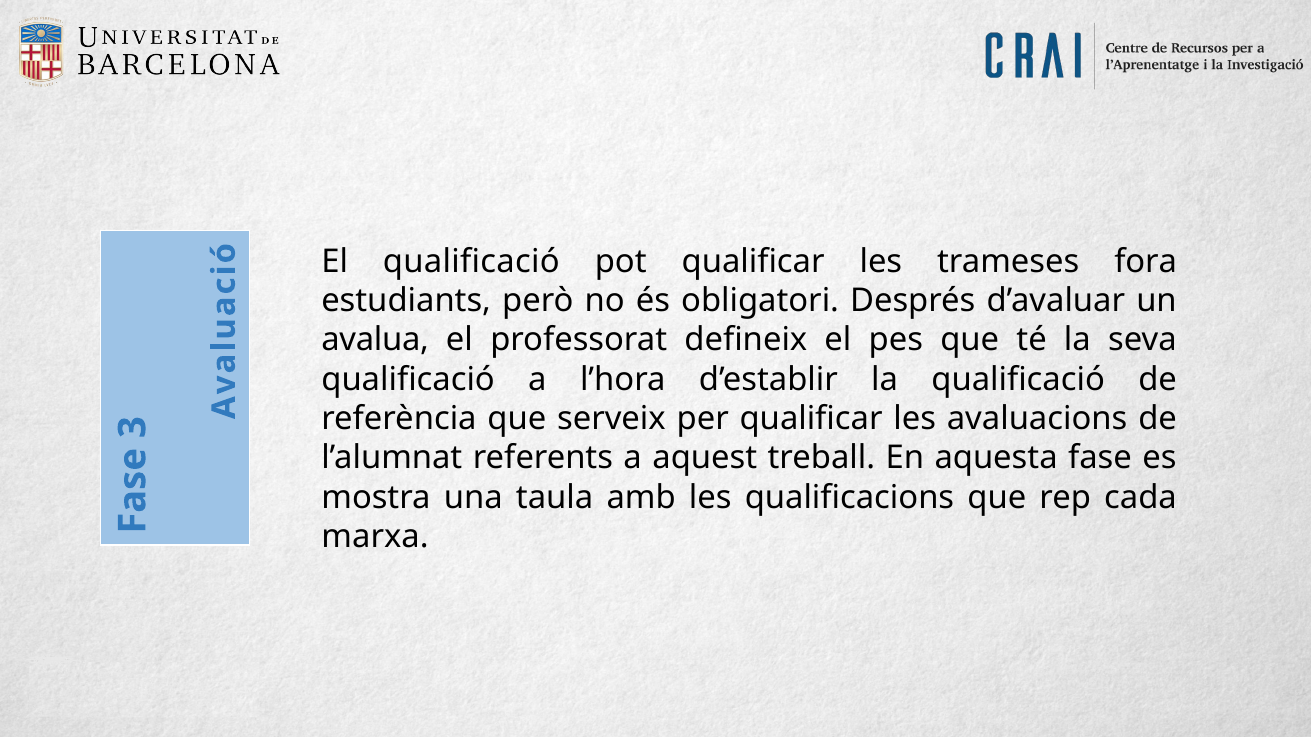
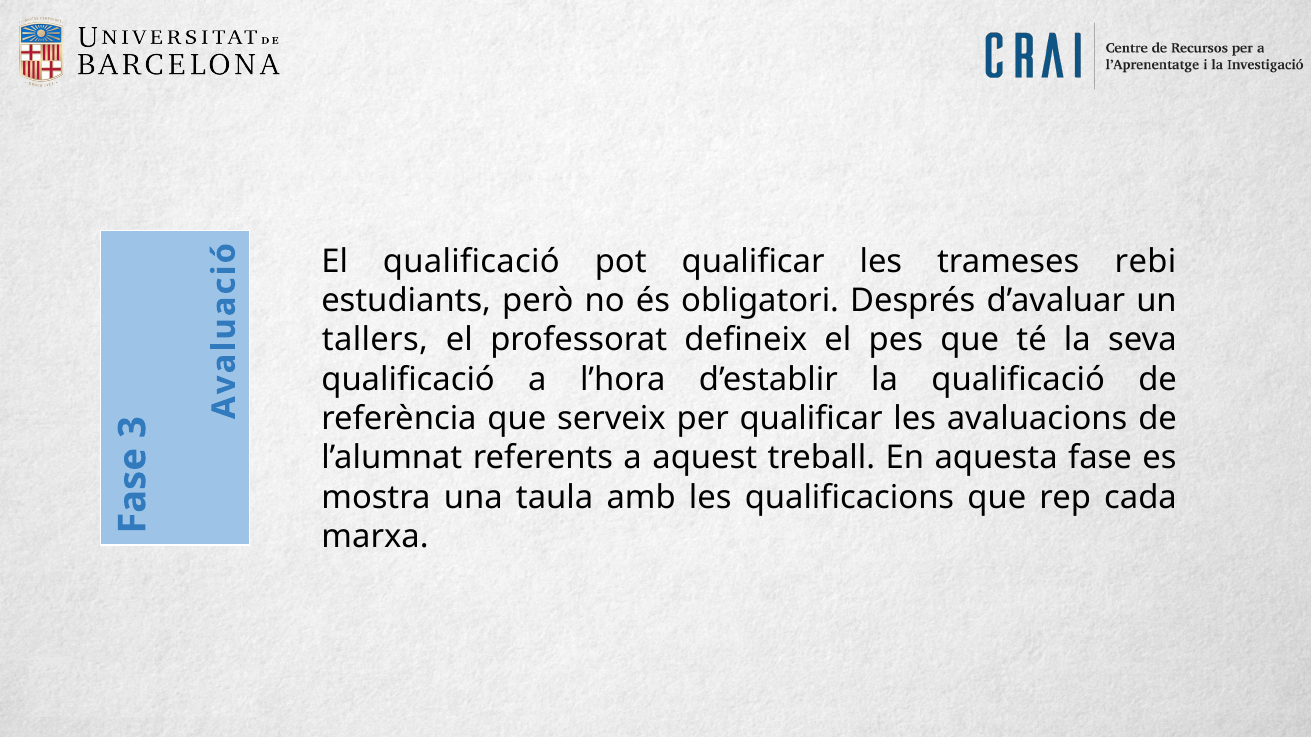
fora: fora -> rebi (1145, 262)
avalua: avalua -> tallers (375, 340)
